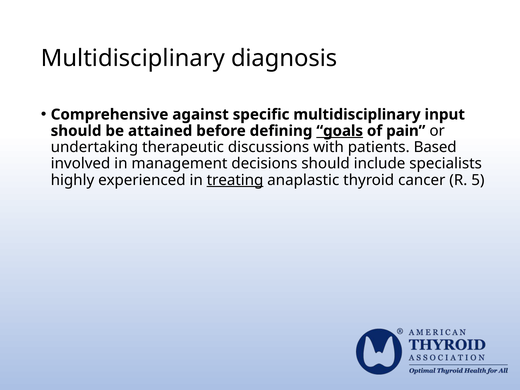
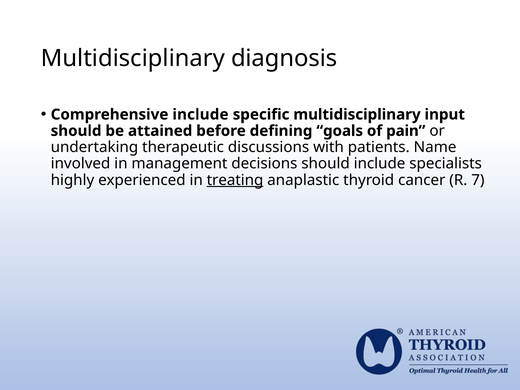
Comprehensive against: against -> include (200, 115)
goals underline: present -> none (340, 131)
Based: Based -> Name (435, 147)
5: 5 -> 7 (478, 180)
